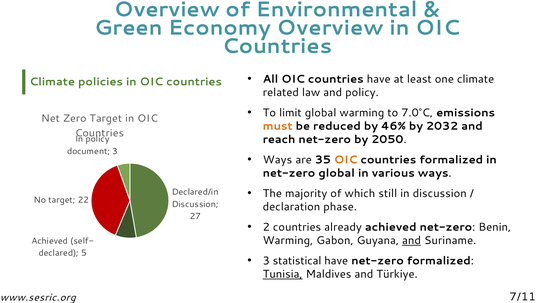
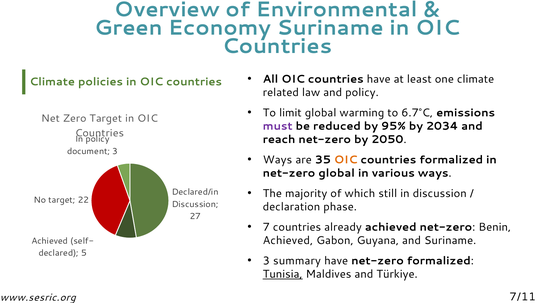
Economy Overview: Overview -> Suriname (330, 28)
7.0°C: 7.0°C -> 6.7°C (417, 113)
must colour: orange -> purple (278, 126)
46%: 46% -> 95% (393, 126)
2032: 2032 -> 2034 (442, 126)
2: 2 -> 7 (266, 227)
Warming: Warming -> Achieved (288, 241)
and underline: present -> none (412, 241)
statistical: statistical -> summary (297, 261)
